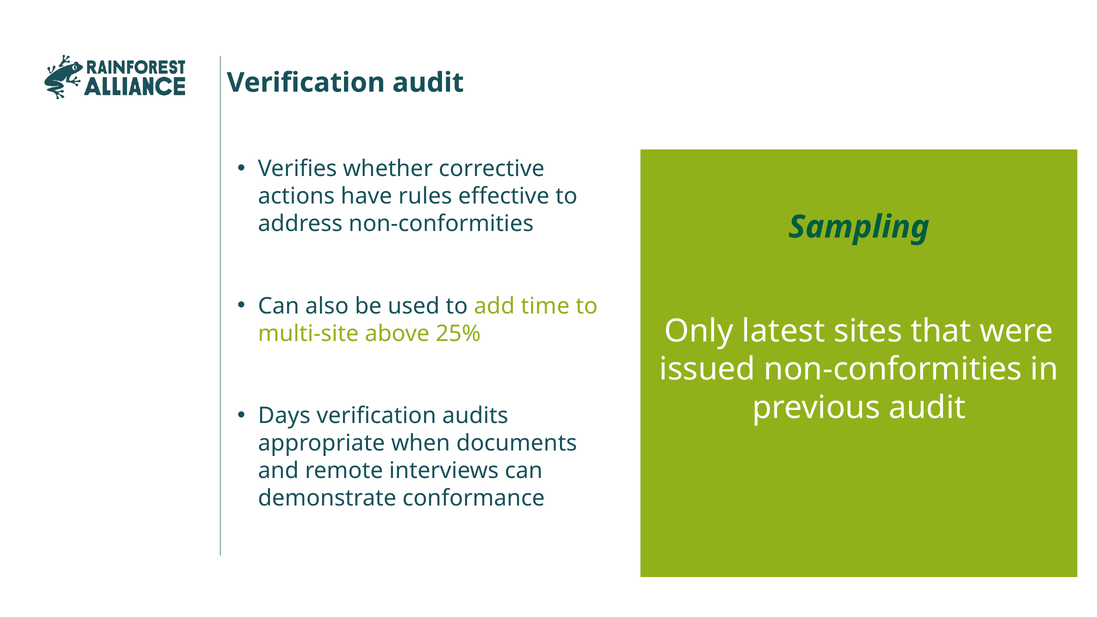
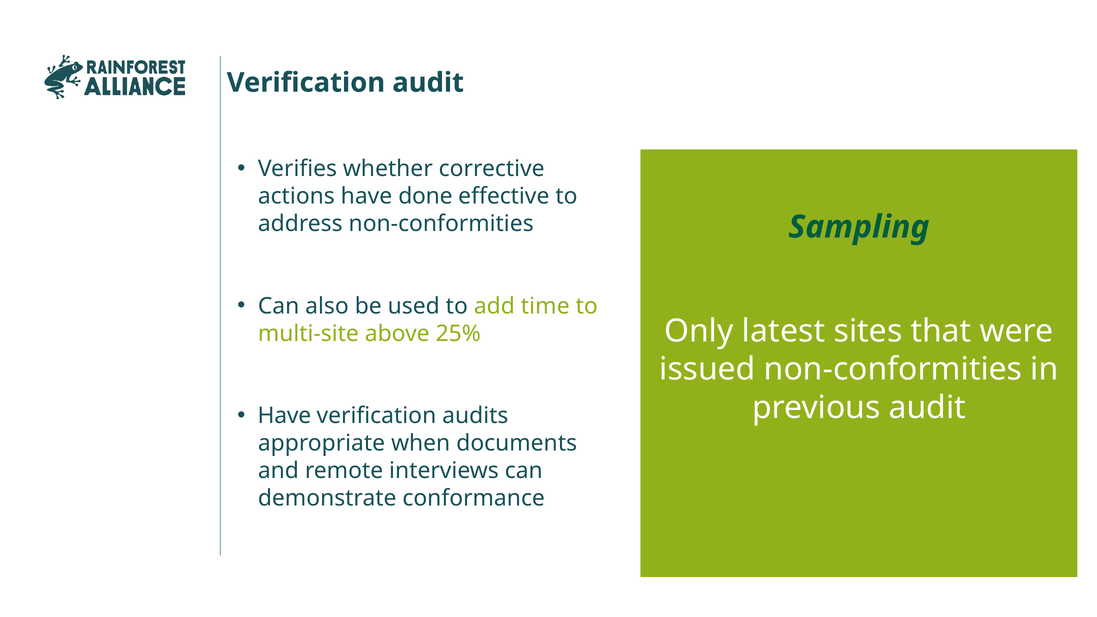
rules: rules -> done (425, 196)
Days: Days -> Have (284, 416)
